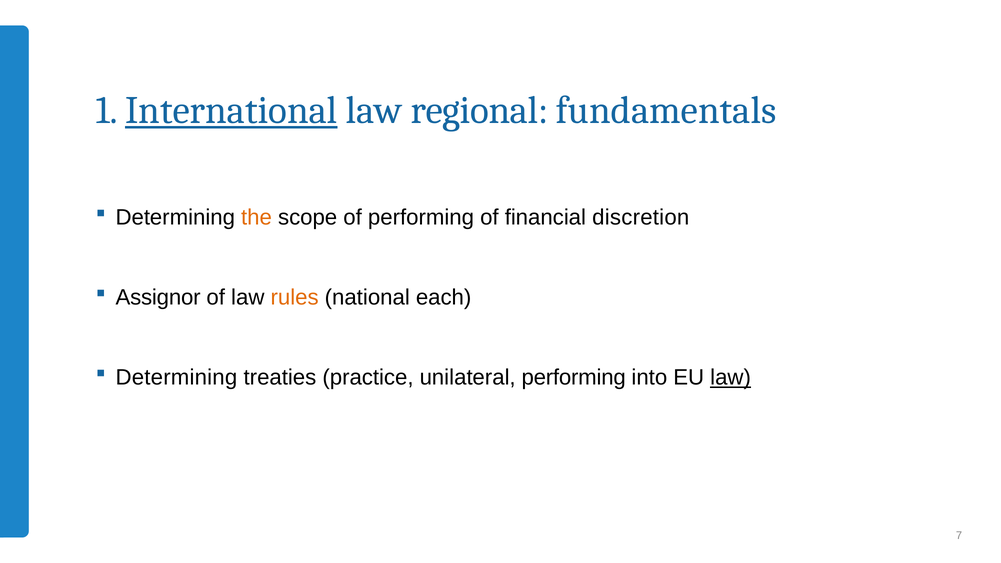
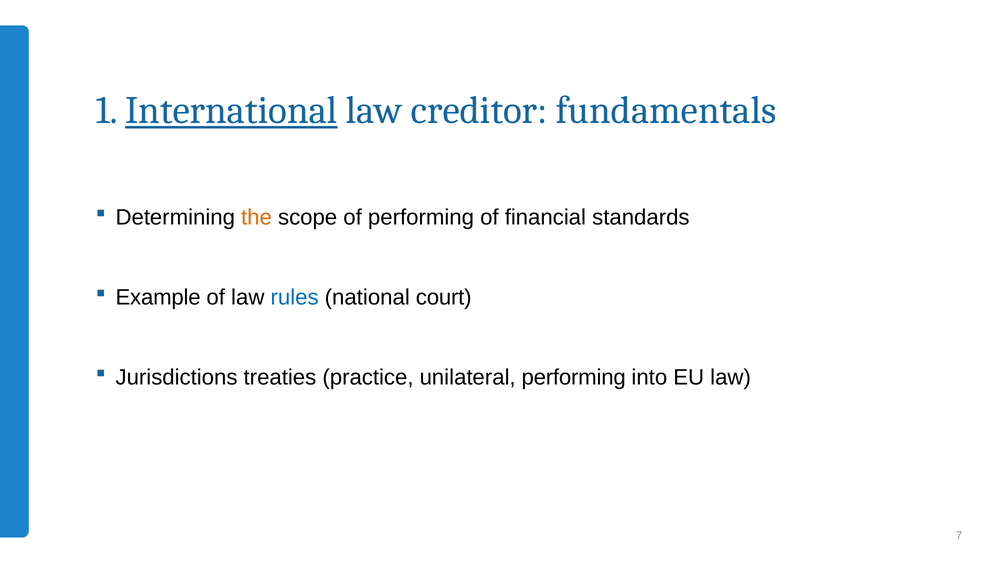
regional: regional -> creditor (479, 111)
discretion: discretion -> standards (641, 218)
Assignor: Assignor -> Example (158, 298)
rules colour: orange -> blue (295, 298)
each: each -> court (444, 298)
Determining: Determining -> Jurisdictions (177, 378)
law underline: present -> none (731, 378)
